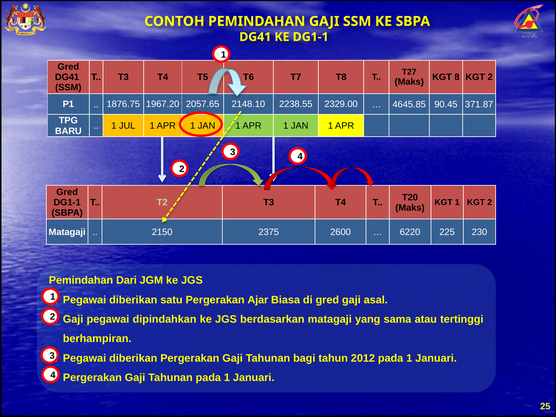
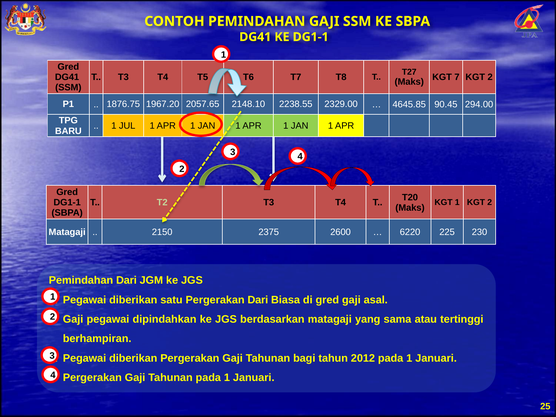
8: 8 -> 7 (457, 77)
371.87: 371.87 -> 294.00 (479, 105)
Pergerakan Ajar: Ajar -> Dari (258, 300)
